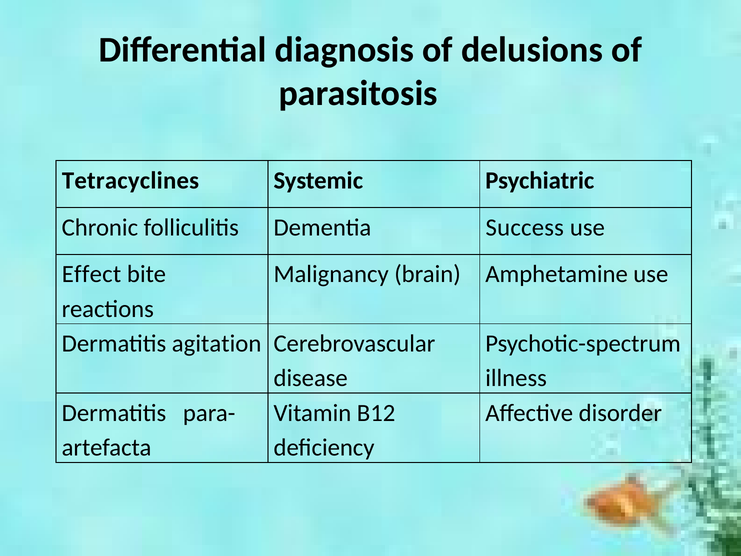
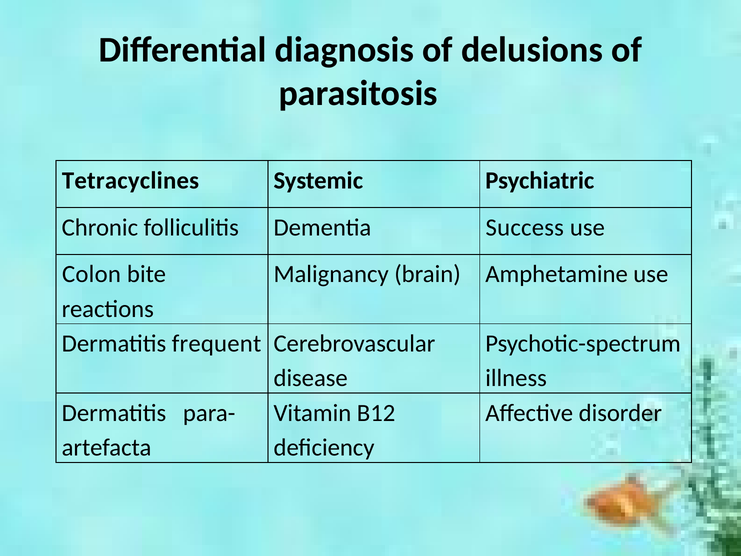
Effect: Effect -> Colon (91, 274)
agitation: agitation -> frequent (217, 343)
